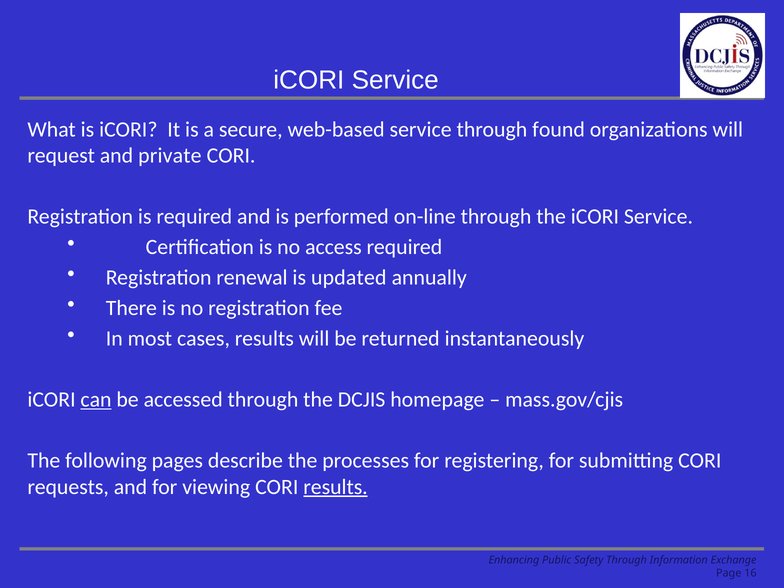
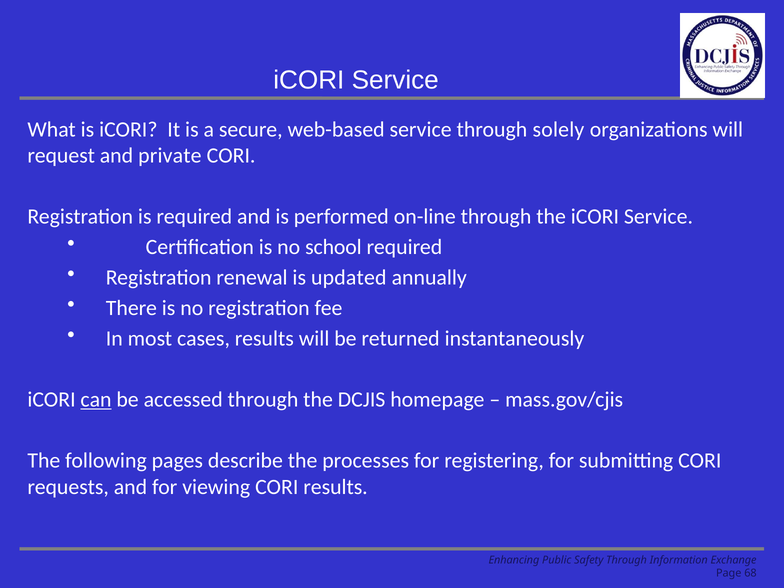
found: found -> solely (558, 130)
access: access -> school (333, 247)
results underline: present -> none (336, 487)
16: 16 -> 68 (750, 573)
